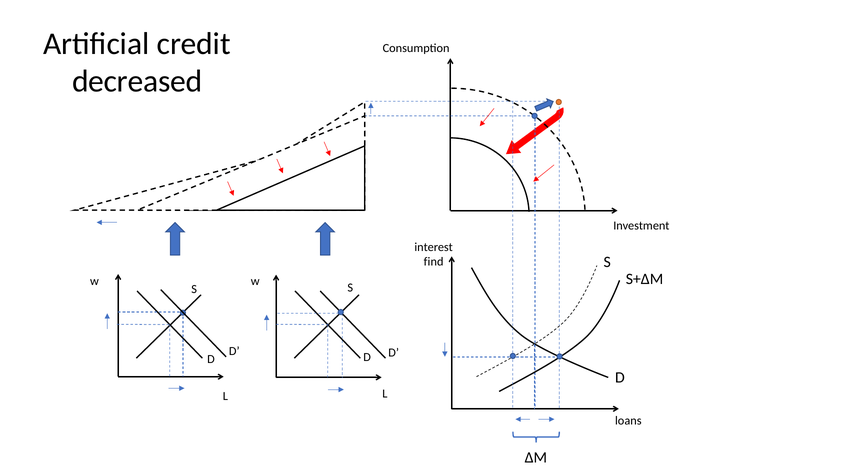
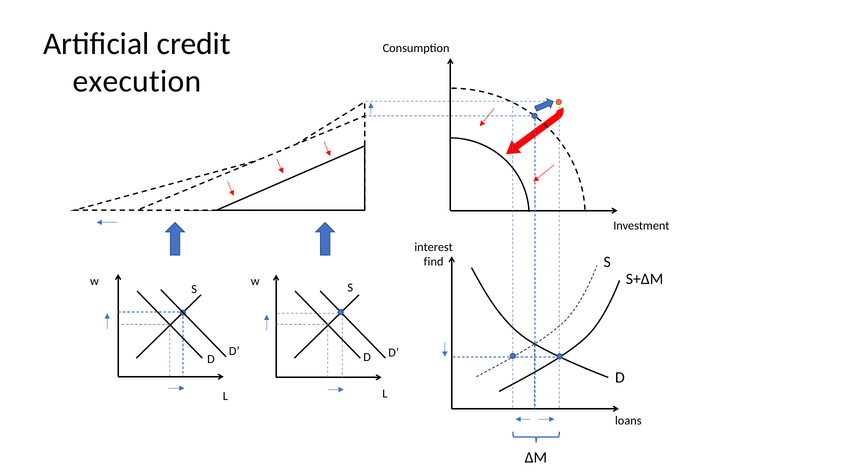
decreased: decreased -> execution (137, 82)
